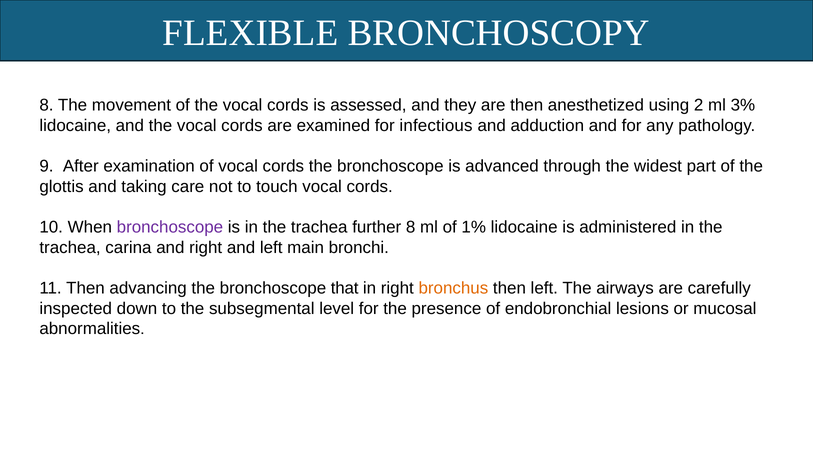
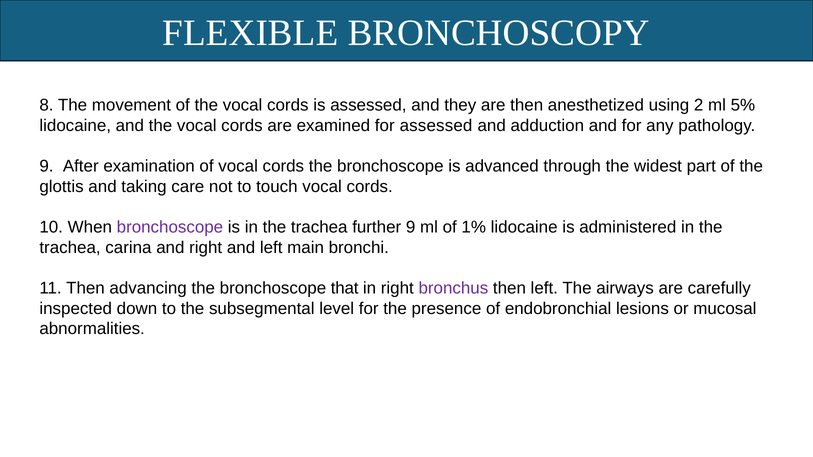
3%: 3% -> 5% (743, 105)
for infectious: infectious -> assessed (436, 126)
further 8: 8 -> 9 (411, 227)
bronchus colour: orange -> purple (453, 288)
